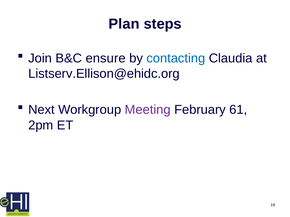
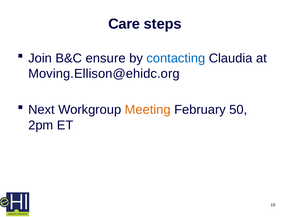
Plan: Plan -> Care (124, 24)
Listserv.Ellison@ehidc.org: Listserv.Ellison@ehidc.org -> Moving.Ellison@ehidc.org (104, 74)
Meeting colour: purple -> orange (148, 110)
61: 61 -> 50 (238, 110)
